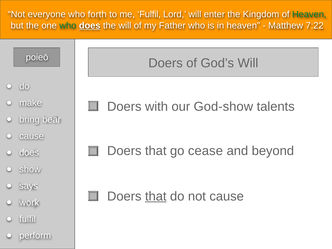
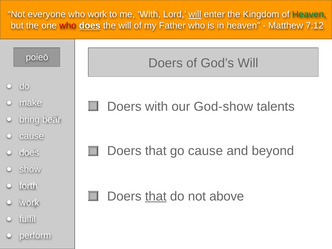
who forth: forth -> work (97, 14)
me Fulfil: Fulfil -> With (149, 14)
will underline: none -> present (195, 14)
who colour: green -> red (68, 25)
7:22: 7:22 -> 7:12 (315, 25)
go cease: cease -> cause (205, 151)
says: says -> forth (28, 186)
not cause: cause -> above (227, 196)
